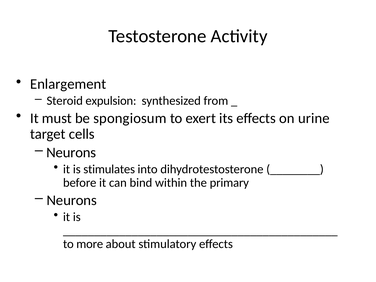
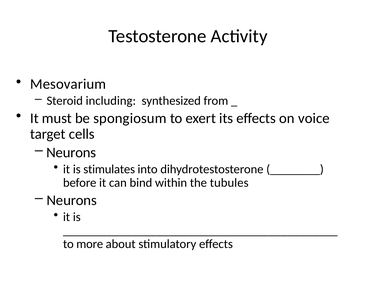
Enlargement: Enlargement -> Mesovarium (68, 84)
expulsion: expulsion -> including (111, 101)
urine: urine -> voice (314, 118)
primary: primary -> tubules (229, 183)
